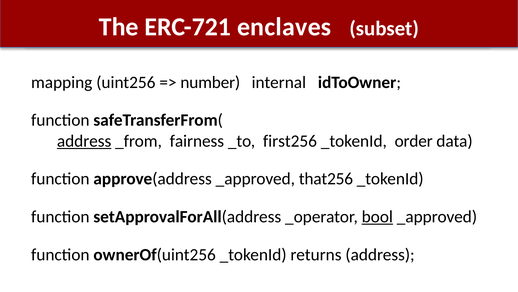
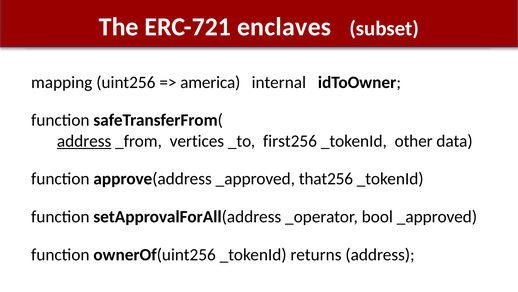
number: number -> america (210, 82)
fairness: fairness -> vertices (197, 141)
order: order -> other (414, 141)
bool underline: present -> none (377, 216)
